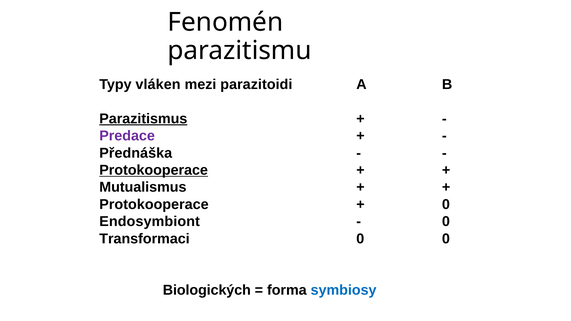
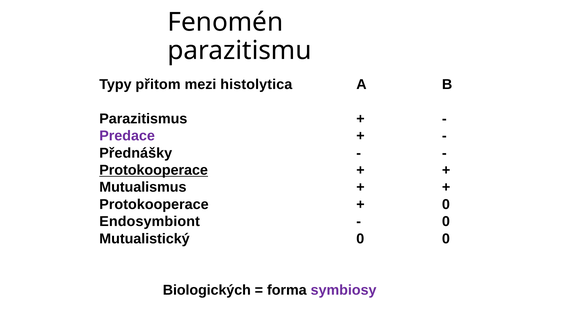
vláken: vláken -> přitom (158, 85)
parazitoidi: parazitoidi -> histolytica (256, 85)
Parazitismus underline: present -> none (143, 119)
Přednáška: Přednáška -> Přednášky (136, 153)
Transformaci: Transformaci -> Mutualistický (144, 239)
symbiosy colour: blue -> purple (344, 290)
